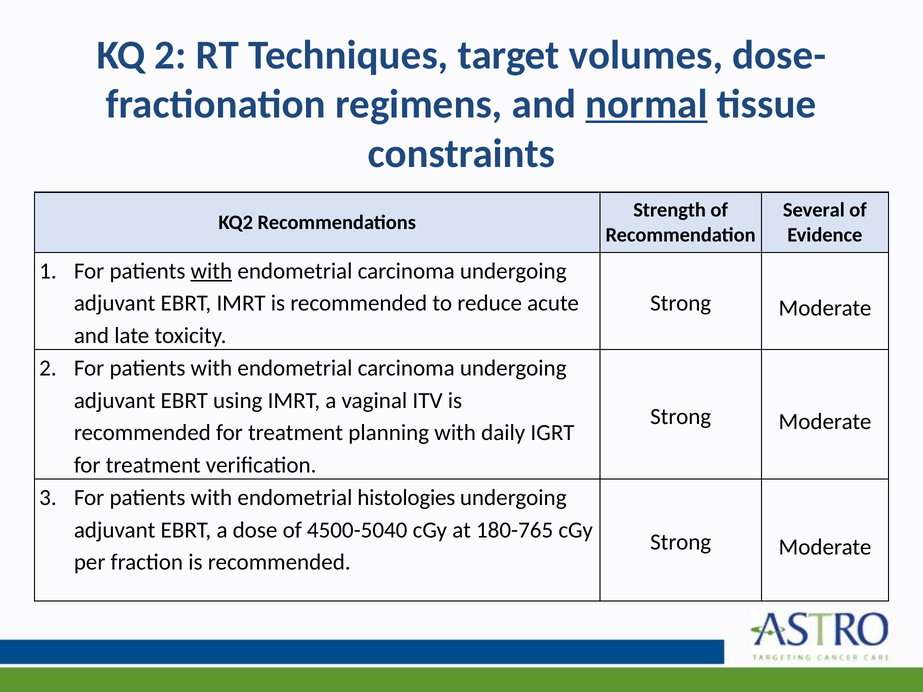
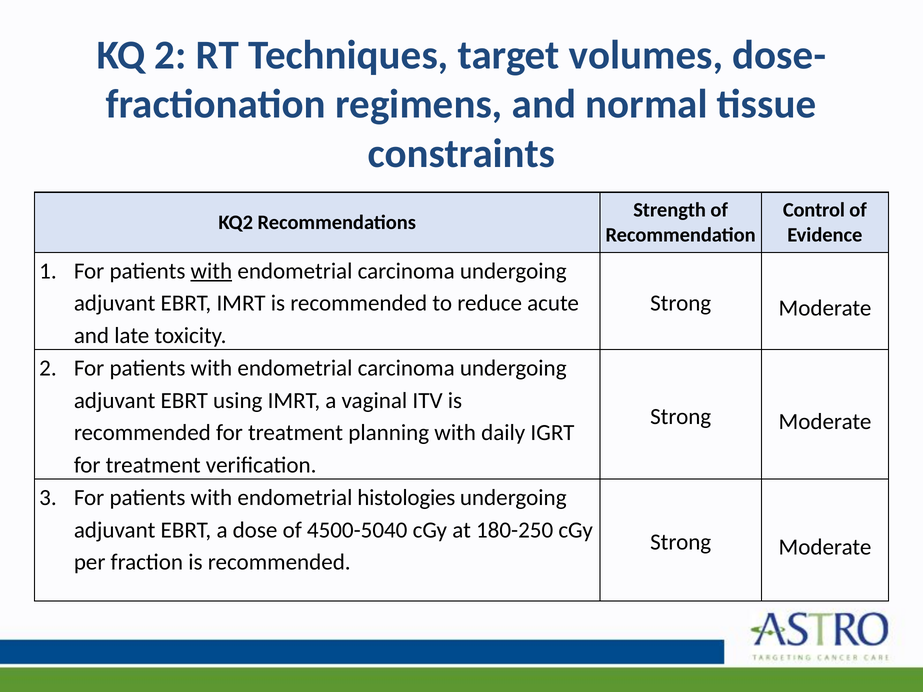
normal underline: present -> none (647, 104)
Several: Several -> Control (814, 210)
180-765: 180-765 -> 180-250 (515, 530)
